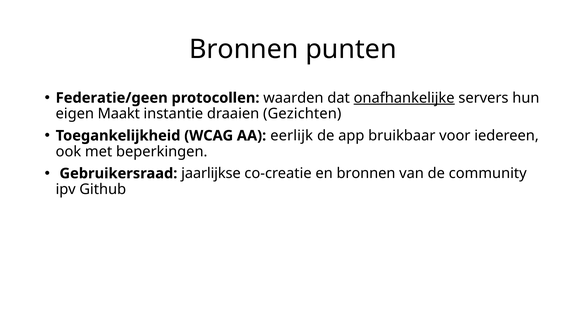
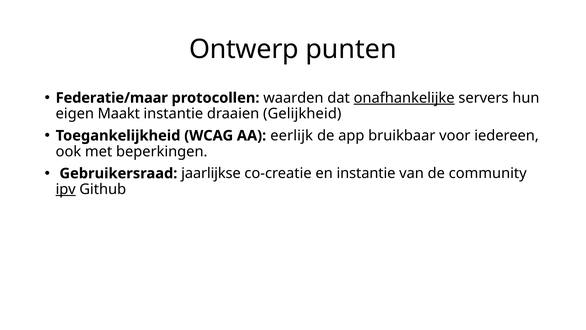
Bronnen: Bronnen -> Ontwerp (244, 49)
Federatie/geen: Federatie/geen -> Federatie/maar (112, 98)
Gezichten: Gezichten -> Gelijkheid (302, 114)
en bronnen: bronnen -> instantie (366, 173)
ipv underline: none -> present (66, 189)
